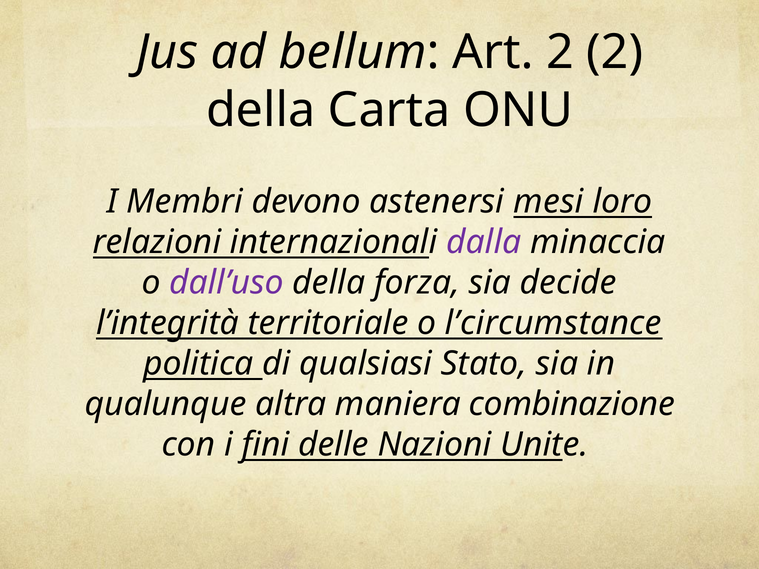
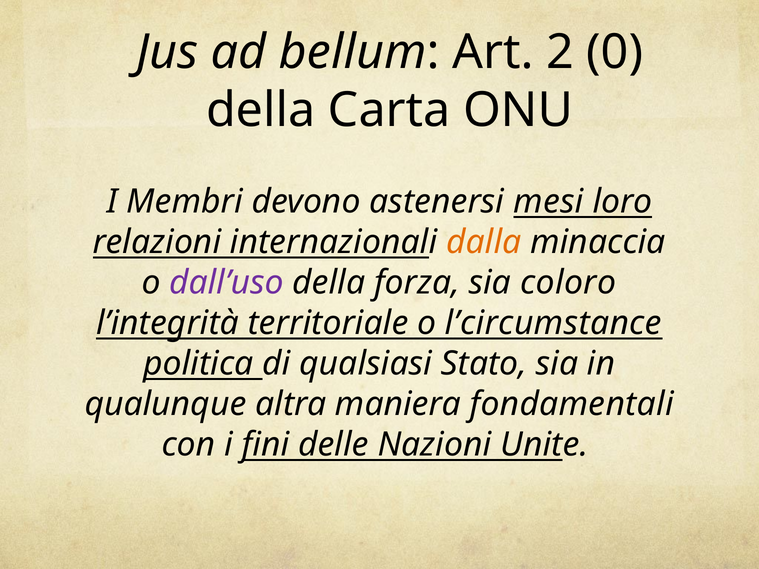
2 2: 2 -> 0 (615, 52)
dalla colour: purple -> orange (484, 242)
decide: decide -> coloro (568, 283)
combinazione: combinazione -> fondamentali (572, 404)
